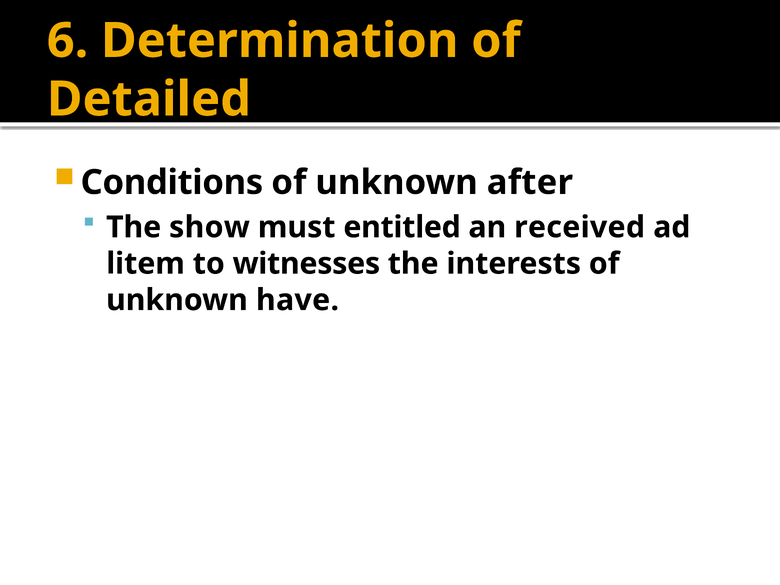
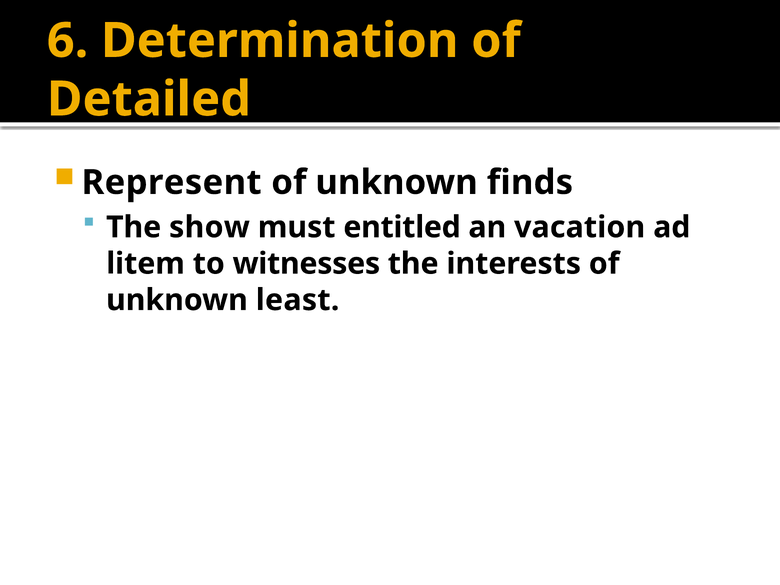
Conditions: Conditions -> Represent (172, 182)
after: after -> finds (530, 182)
received: received -> vacation (580, 227)
have: have -> least (298, 300)
